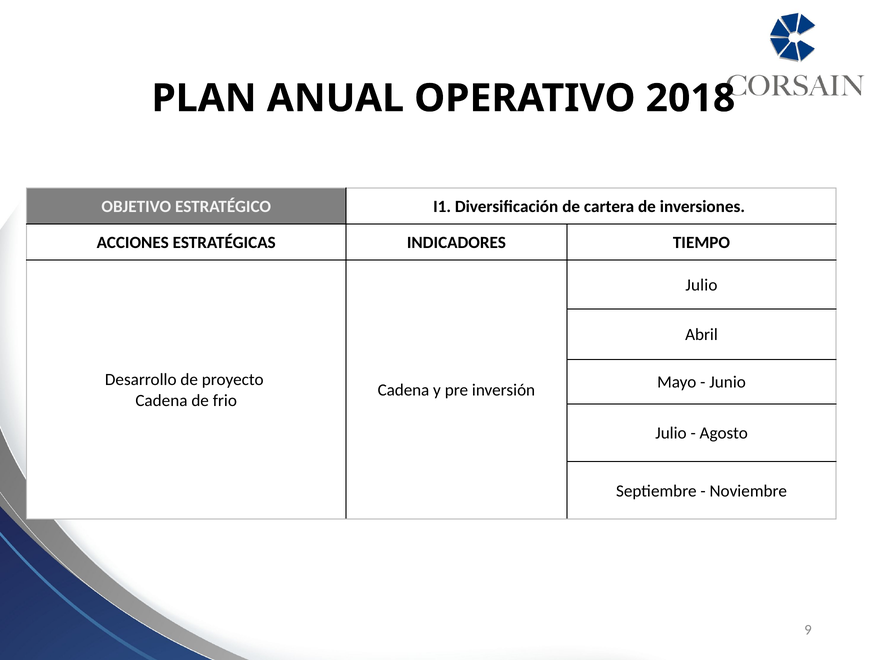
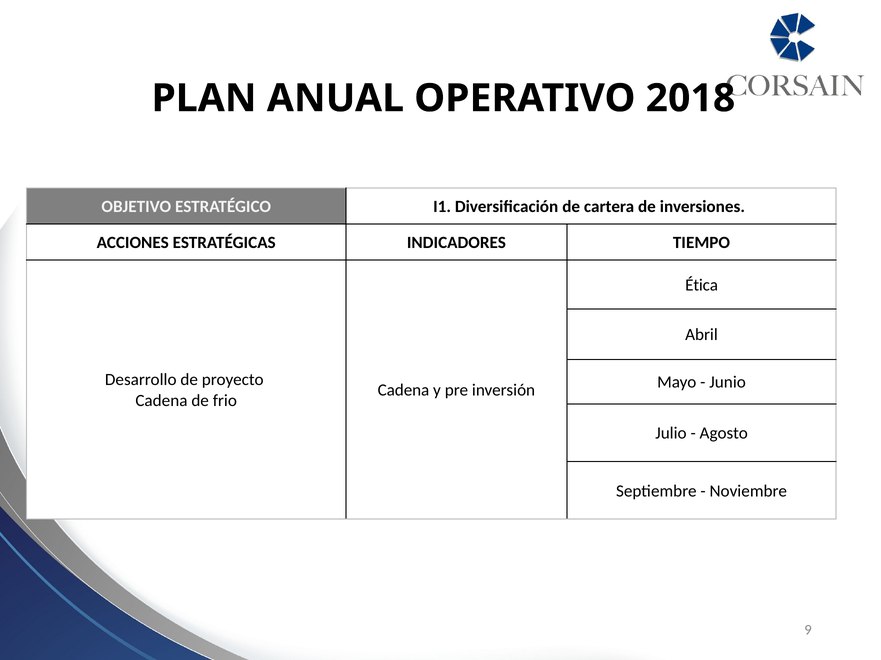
Julio: Julio -> Ética (702, 285)
